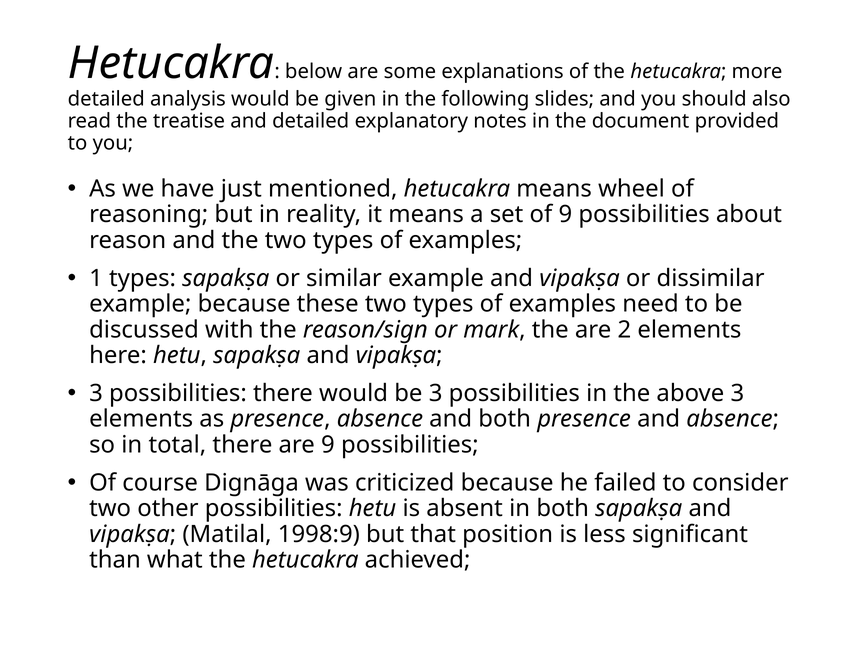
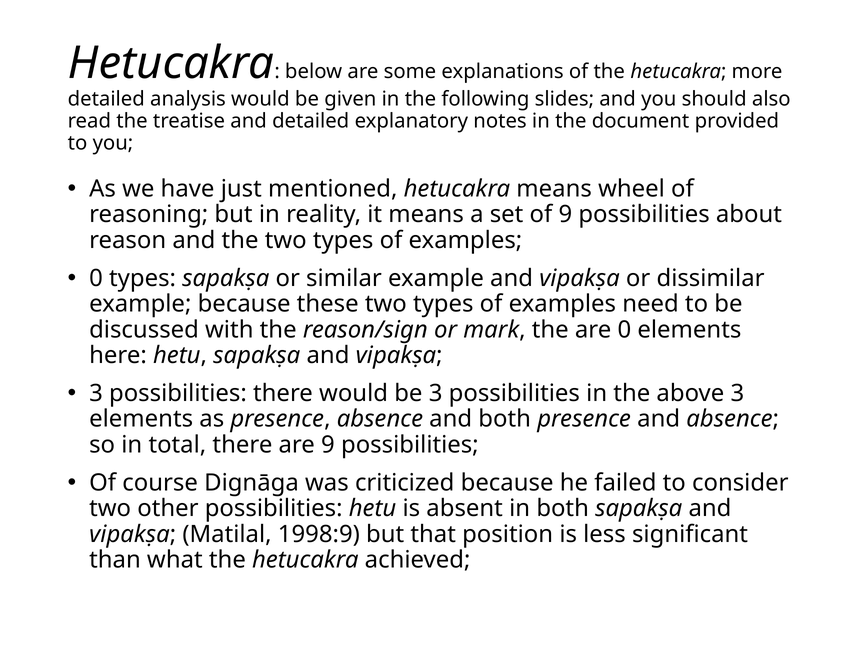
1: 1 -> 0 (96, 278)
are 2: 2 -> 0 (624, 330)
